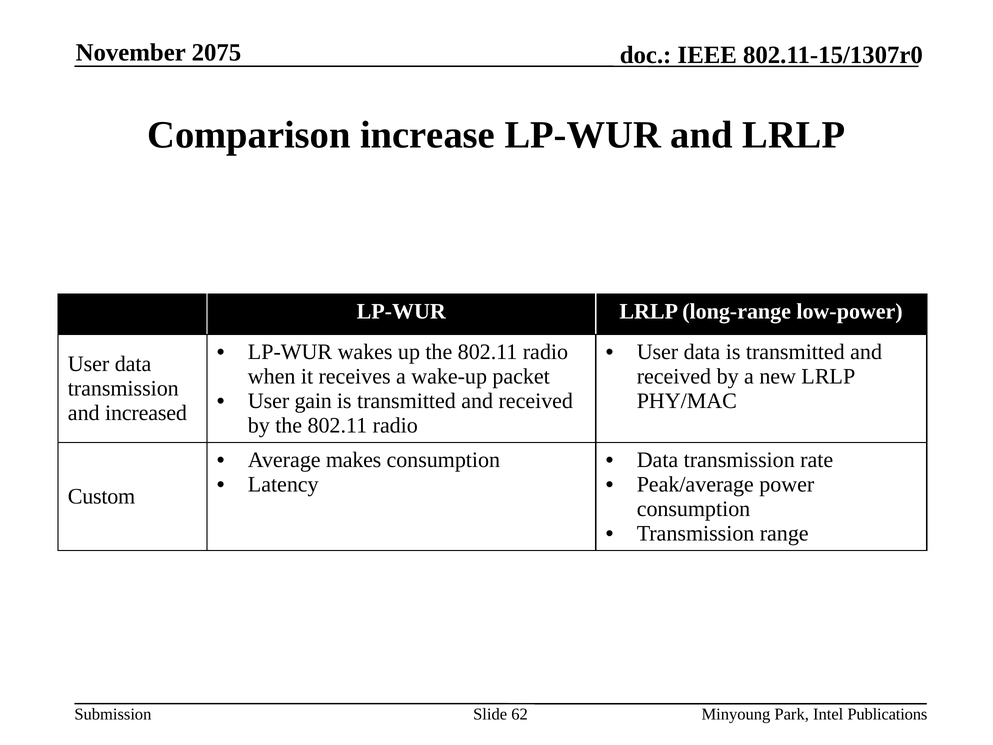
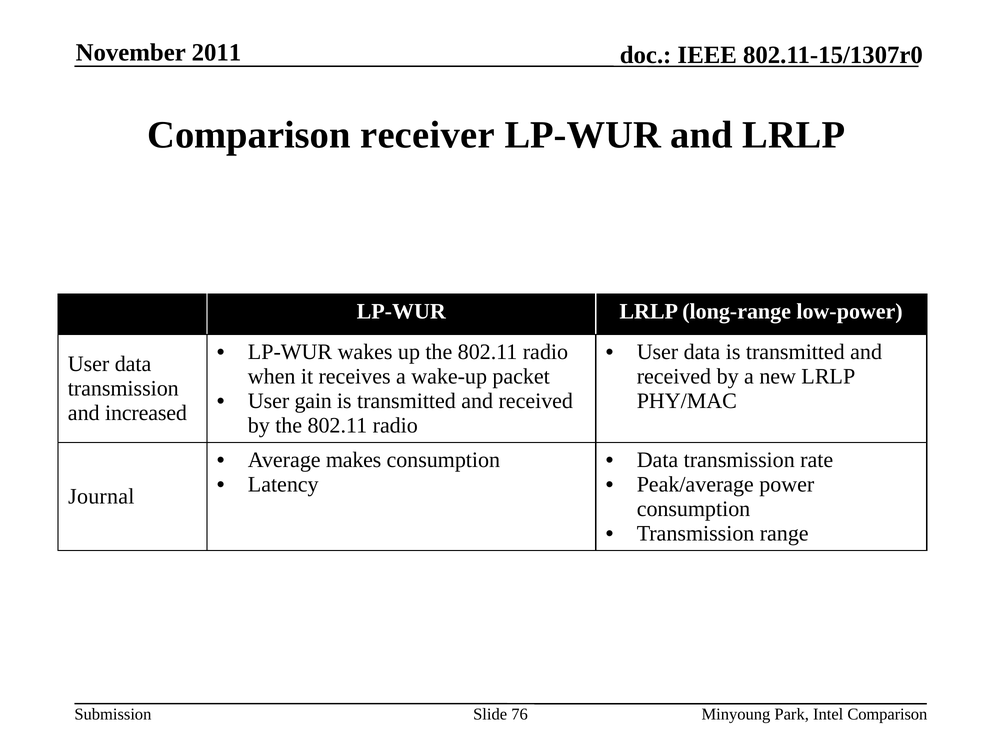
2075: 2075 -> 2011 (216, 53)
increase: increase -> receiver (427, 135)
Custom: Custom -> Journal (101, 496)
62: 62 -> 76 (520, 714)
Intel Publications: Publications -> Comparison (887, 714)
